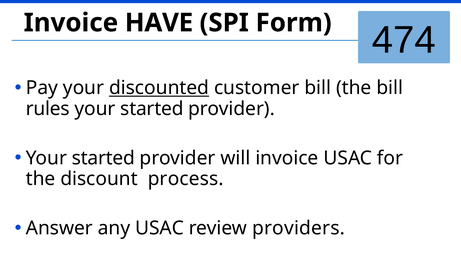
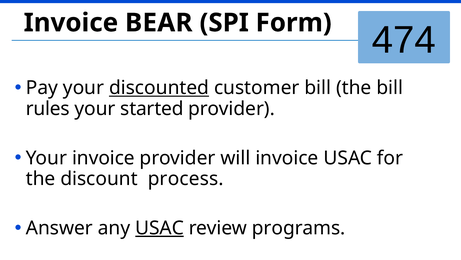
HAVE: HAVE -> BEAR (159, 23)
started: started -> invoice (103, 158)
USAC underline: none -> present (160, 228)
providers: providers -> programs (299, 228)
